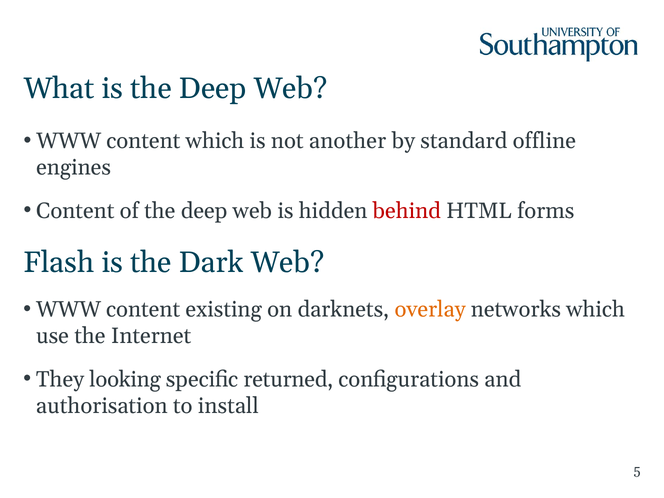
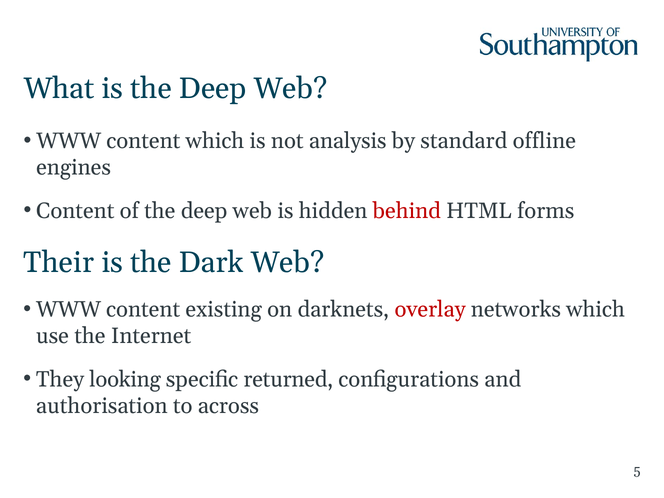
another: another -> analysis (348, 141)
Flash: Flash -> Their (59, 263)
overlay colour: orange -> red (430, 309)
install: install -> across (228, 406)
